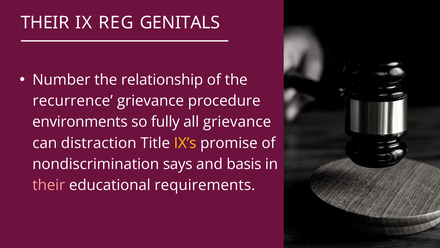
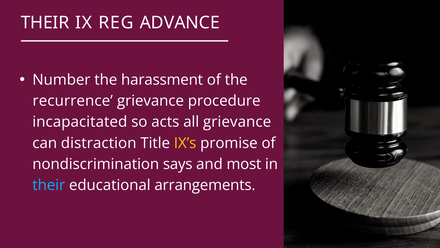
GENITALS: GENITALS -> ADVANCE (180, 23)
relationship: relationship -> harassment (162, 80)
environments: environments -> incapacitated (80, 122)
fully: fully -> acts (165, 122)
basis: basis -> most (244, 164)
their colour: pink -> light blue (49, 185)
requirements: requirements -> arrangements (205, 185)
